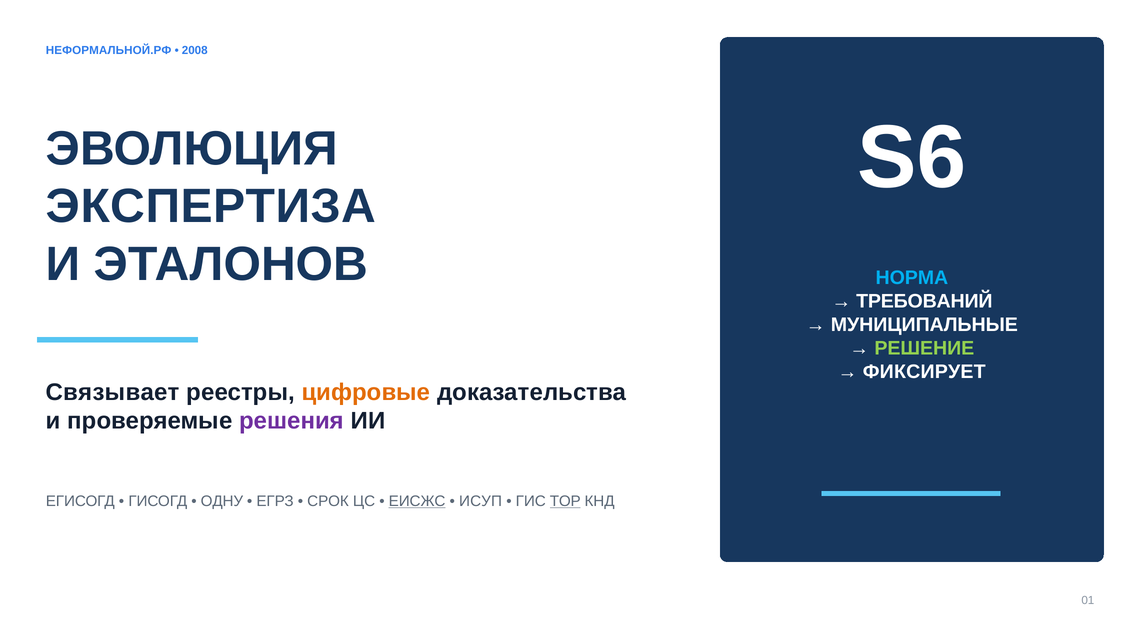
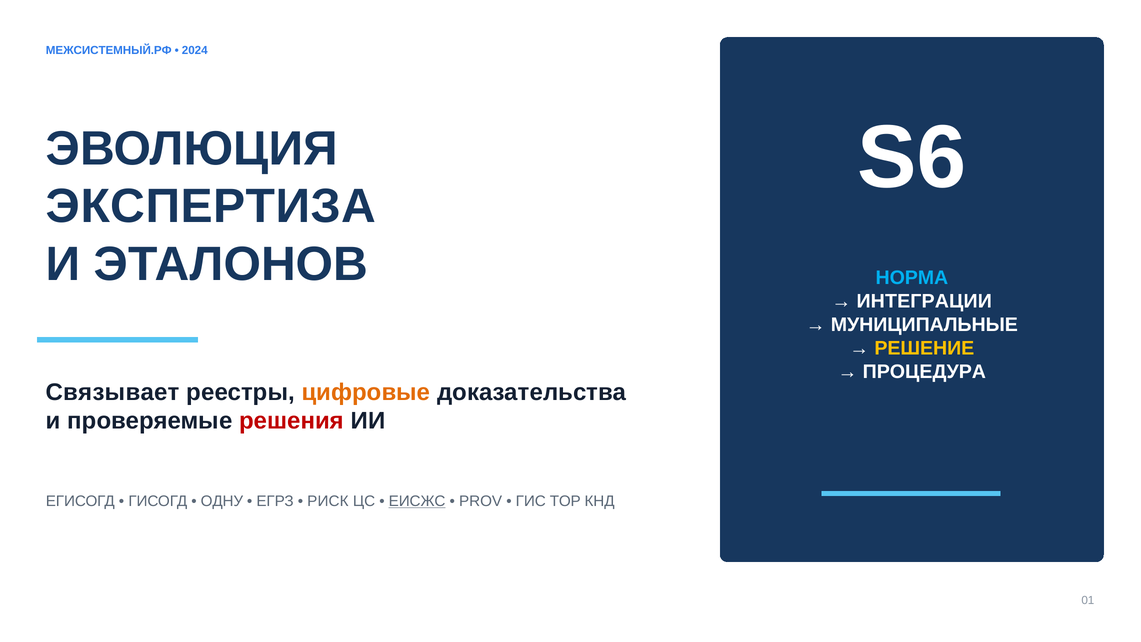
НЕФОРМАЛЬНОЙ.РФ: НЕФОРМАЛЬНОЙ.РФ -> МЕЖСИСТЕМНЫЙ.РФ (109, 50)
2008: 2008 -> 2024 (195, 50)
ТРЕБОВАНИЙ: ТРЕБОВАНИЙ -> ИНТЕГРАЦИИ (924, 301)
РЕШЕНИЕ colour: light green -> yellow (924, 348)
ФИКСИРУЕТ: ФИКСИРУЕТ -> ПРОЦЕДУРА (924, 372)
решения colour: purple -> red (291, 421)
СРОК: СРОК -> РИСК (328, 501)
ИСУП: ИСУП -> PROV (481, 501)
ТОР underline: present -> none (565, 501)
